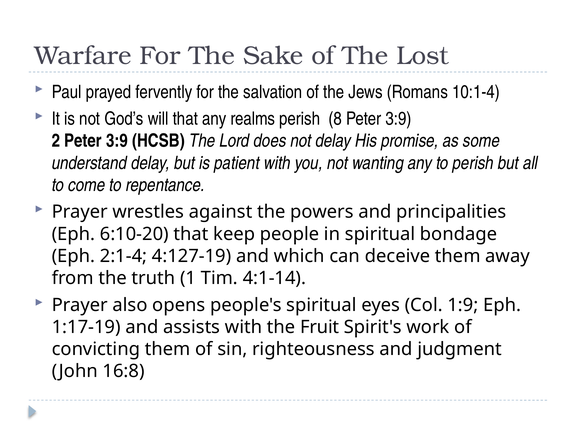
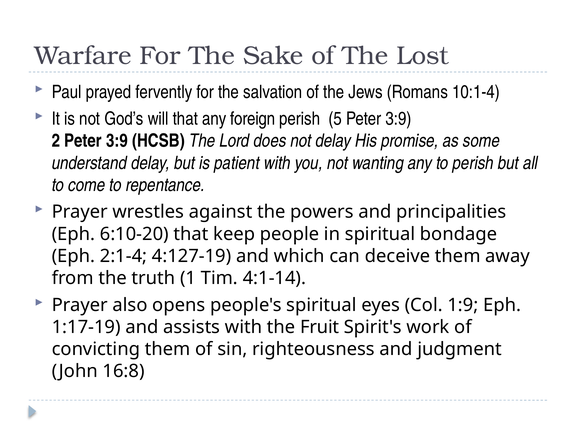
realms: realms -> foreign (253, 119)
8: 8 -> 5 (335, 119)
